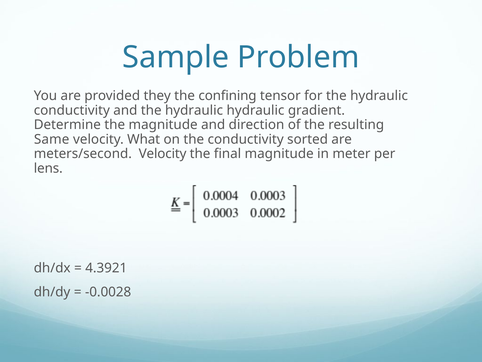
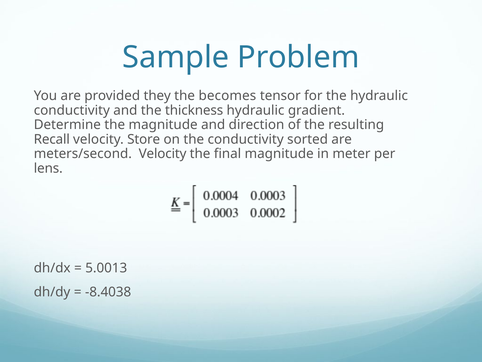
confining: confining -> becomes (227, 96)
and the hydraulic: hydraulic -> thickness (194, 110)
Same: Same -> Recall (52, 139)
What: What -> Store (144, 139)
4.3921: 4.3921 -> 5.0013 (106, 268)
-0.0028: -0.0028 -> -8.4038 (108, 292)
